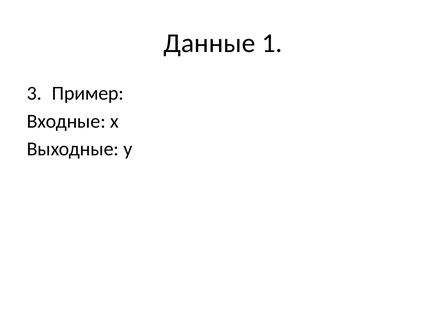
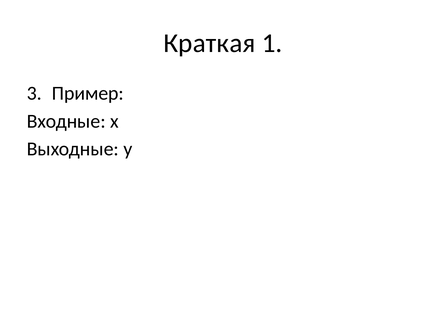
Данные: Данные -> Краткая (209, 43)
